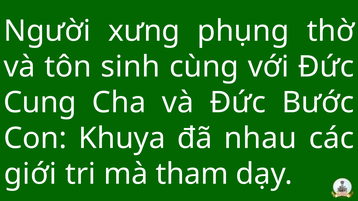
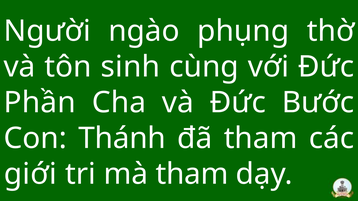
xưng: xưng -> ngào (144, 31)
Cung: Cung -> Phần (40, 103)
Khuya: Khuya -> Thánh (122, 139)
đã nhau: nhau -> tham (261, 139)
